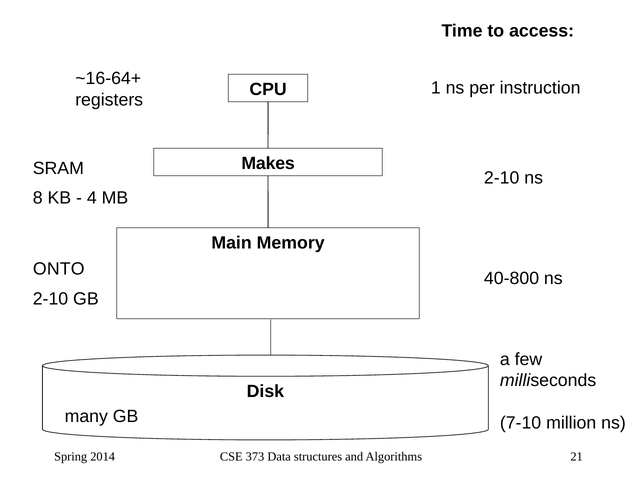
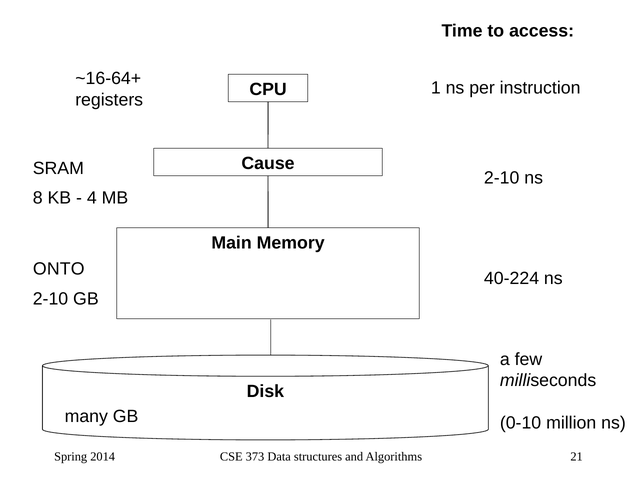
Makes: Makes -> Cause (268, 164)
40-800: 40-800 -> 40-224 (512, 279)
7-10: 7-10 -> 0-10 (521, 424)
